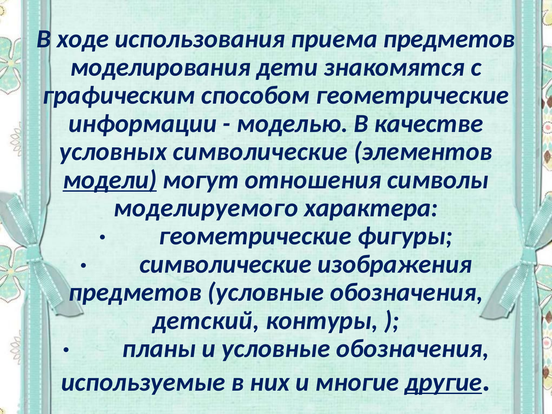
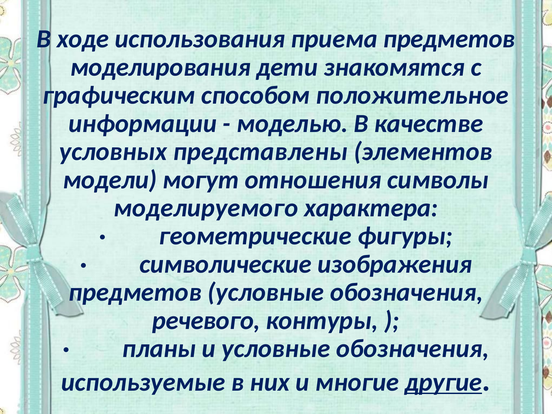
способом геометрические: геометрические -> положительное (412, 95)
условных символические: символические -> представлены (260, 152)
модели underline: present -> none (110, 180)
детский: детский -> речевого (206, 320)
